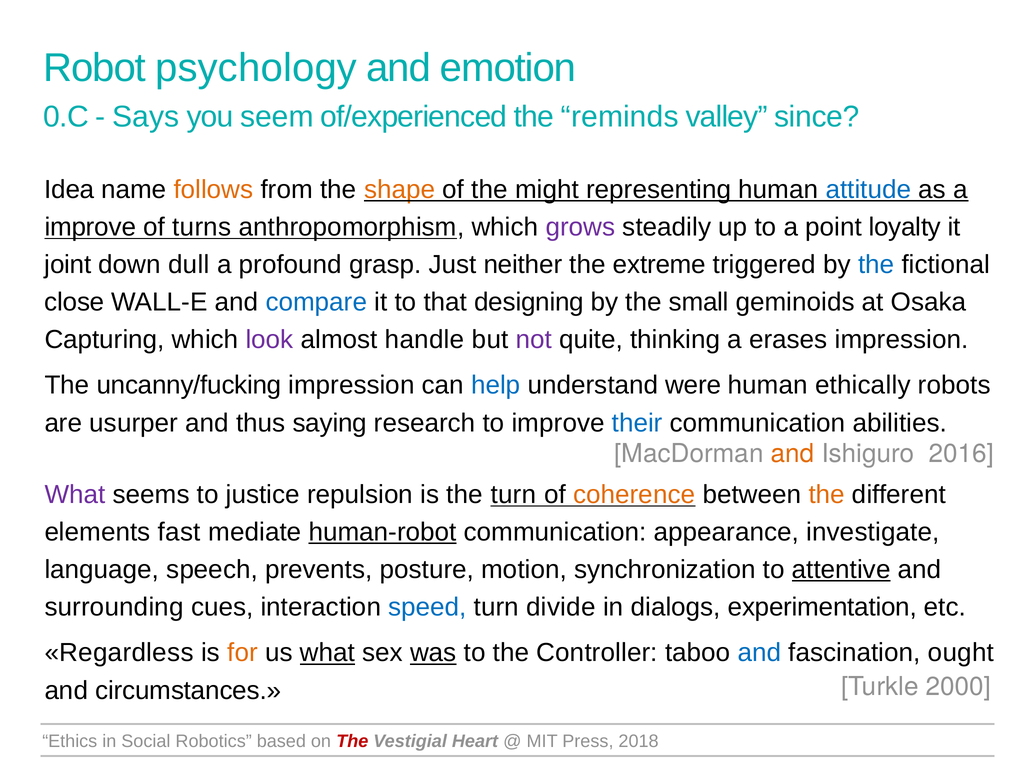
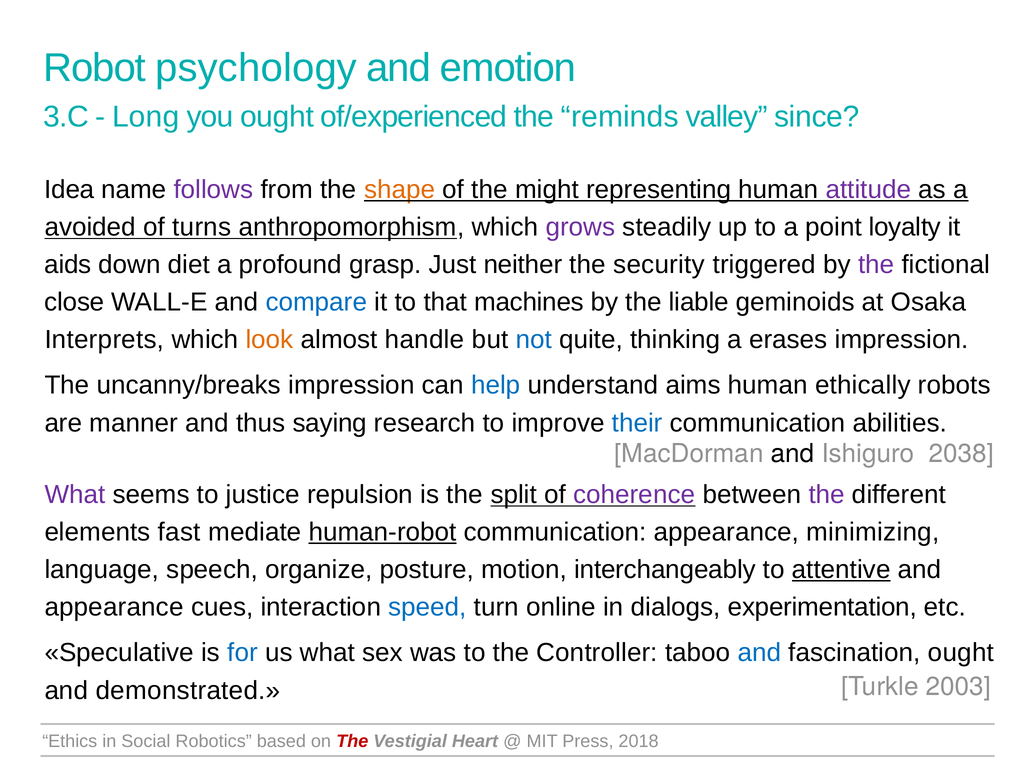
0.C: 0.C -> 3.C (66, 117)
Says: Says -> Long (146, 117)
you seem: seem -> ought (277, 117)
follows colour: orange -> purple (213, 190)
attitude colour: blue -> purple (868, 190)
improve: improve -> avoided (90, 227)
joint: joint -> aids (68, 265)
dull: dull -> diet (189, 265)
extreme: extreme -> security (659, 265)
the colour: blue -> purple (876, 265)
designing: designing -> machines (529, 302)
small: small -> liable (699, 302)
Capturing: Capturing -> Interprets (104, 340)
look colour: purple -> orange (270, 340)
not colour: purple -> blue (534, 340)
uncanny/fucking: uncanny/fucking -> uncanny/breaks (189, 385)
were: were -> aims (693, 385)
usurper: usurper -> manner (134, 423)
and colour: orange -> black (793, 454)
2016: 2016 -> 2038 (961, 454)
the turn: turn -> split (514, 495)
coherence colour: orange -> purple (634, 495)
the colour: orange -> purple (827, 495)
investigate: investigate -> minimizing (873, 532)
prevents: prevents -> organize (319, 570)
synchronization: synchronization -> interchangeably (665, 570)
surrounding: surrounding -> appearance (114, 607)
divide: divide -> online (561, 607)
Regardless: Regardless -> Speculative (119, 653)
for colour: orange -> blue (243, 653)
what underline: present -> none (327, 653)
was underline: present -> none (433, 653)
2000: 2000 -> 2003 (959, 686)
circumstances: circumstances -> demonstrated (188, 690)
